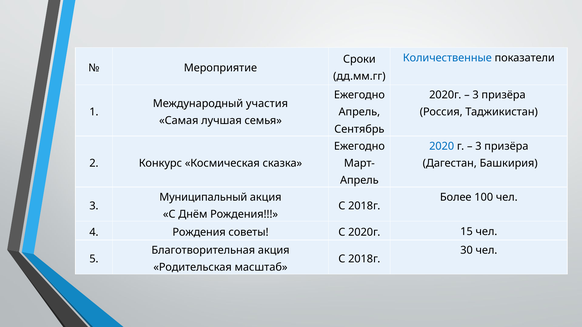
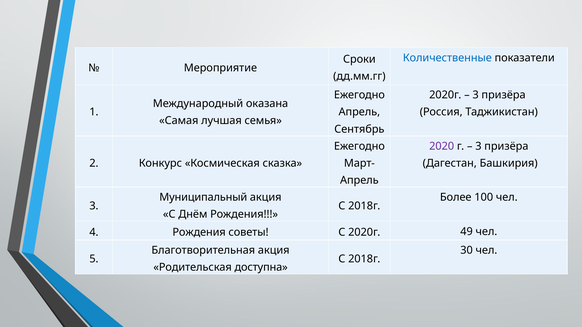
участия: участия -> оказана (267, 104)
2020 colour: blue -> purple (442, 146)
15: 15 -> 49 (467, 232)
масштаб: масштаб -> доступна (261, 268)
